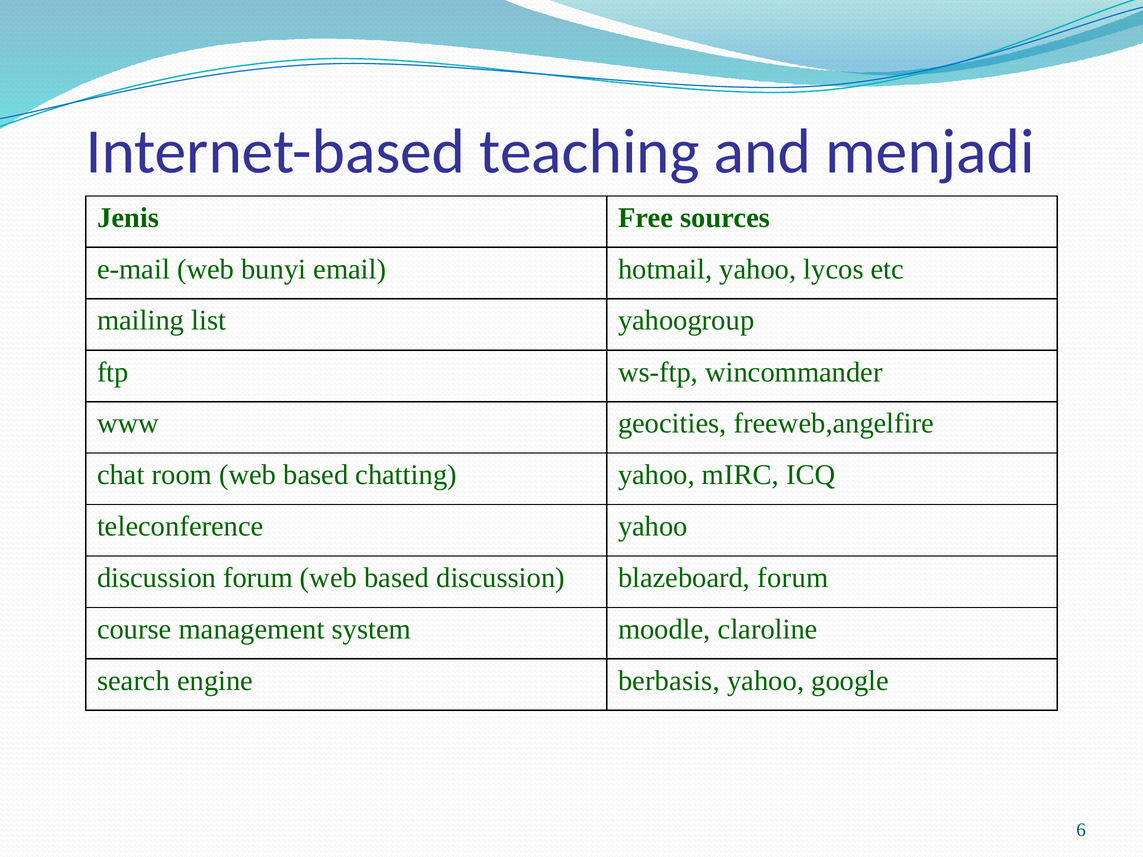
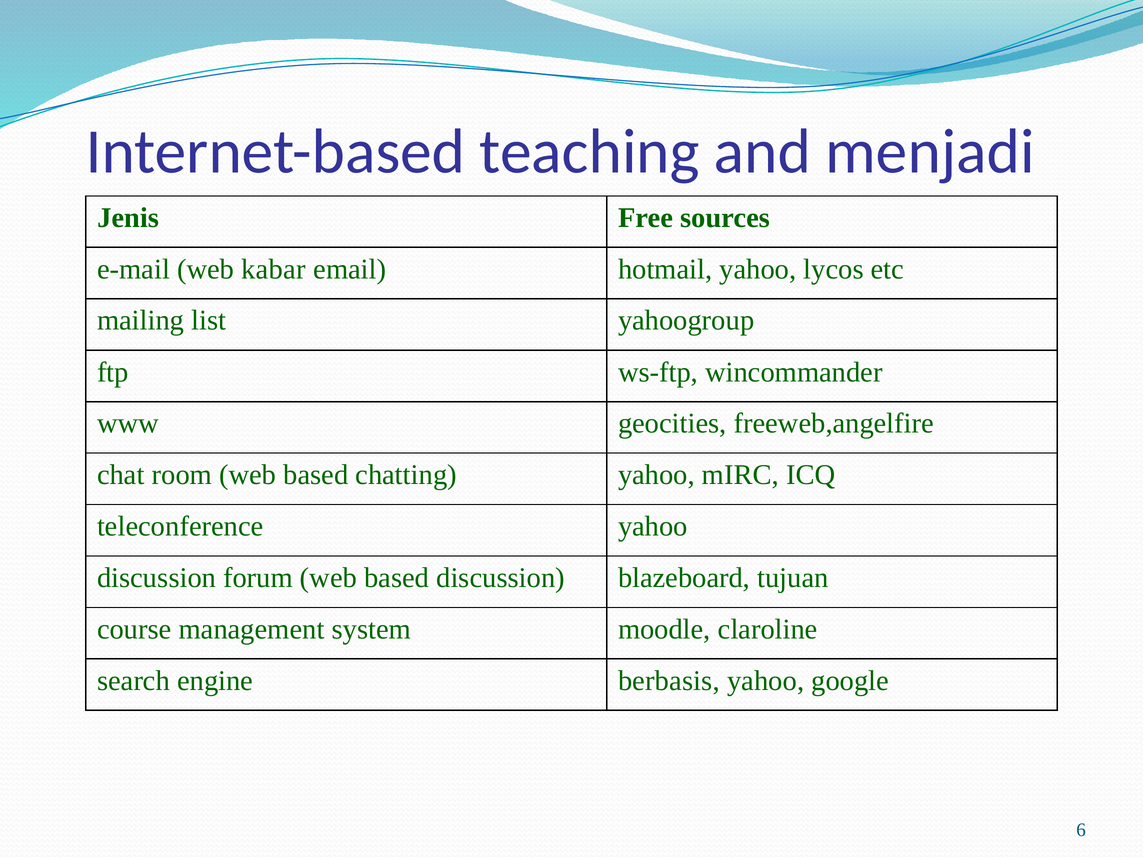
bunyi: bunyi -> kabar (274, 269)
blazeboard forum: forum -> tujuan (793, 578)
